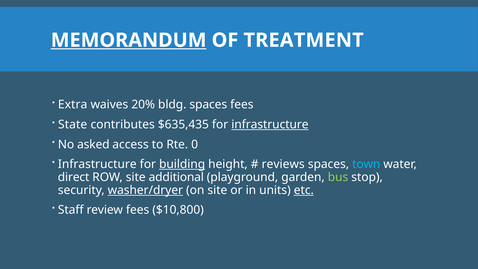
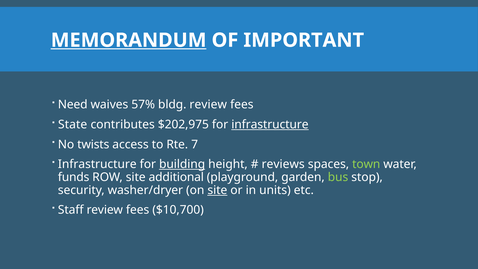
TREATMENT: TREATMENT -> IMPORTANT (304, 40)
Extra: Extra -> Need (73, 105)
20%: 20% -> 57% (143, 105)
bldg spaces: spaces -> review (208, 105)
$635,435: $635,435 -> $202,975 (183, 124)
asked: asked -> twists (93, 144)
0: 0 -> 7 (195, 144)
town colour: light blue -> light green (366, 164)
direct: direct -> funds (74, 177)
washer/dryer underline: present -> none (145, 190)
site underline: none -> present (217, 190)
etc underline: present -> none (304, 190)
$10,800: $10,800 -> $10,700 (178, 210)
